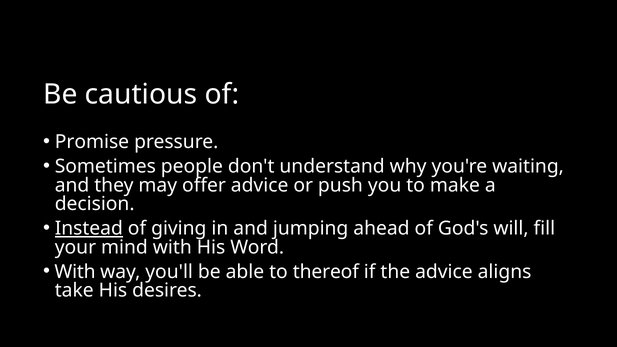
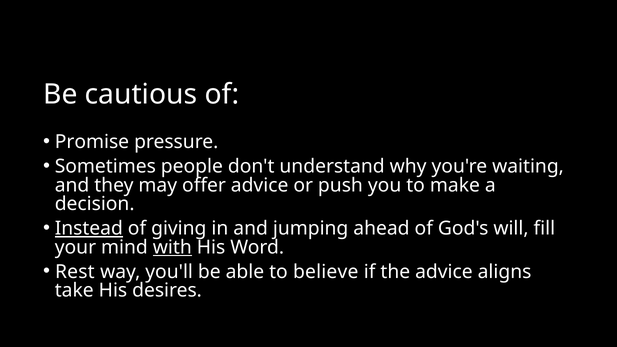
with underline: none -> present (172, 247)
With: With -> Rest (75, 272)
thereof: thereof -> believe (326, 272)
